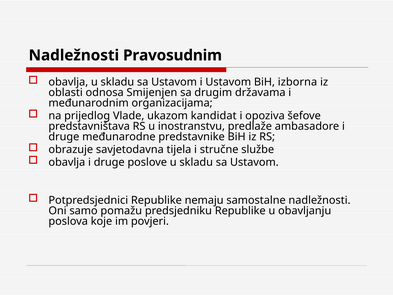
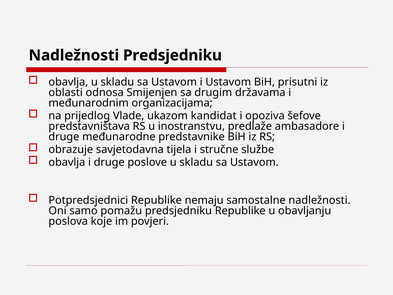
Nadležnosti Pravosudnim: Pravosudnim -> Predsjedniku (173, 55)
izborna: izborna -> prisutni (298, 82)
